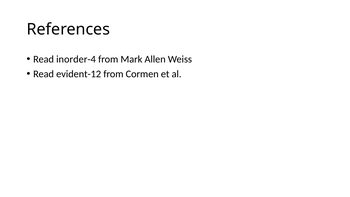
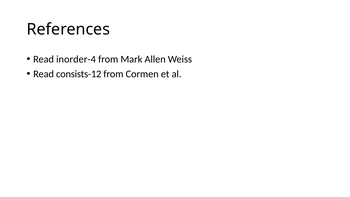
evident-12: evident-12 -> consists-12 (79, 74)
